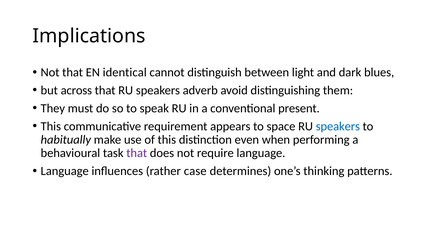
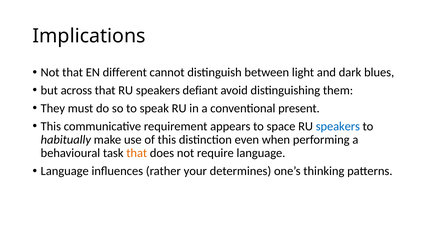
identical: identical -> different (125, 72)
adverb: adverb -> defiant (200, 90)
that colour: purple -> orange (137, 153)
case: case -> your (195, 171)
